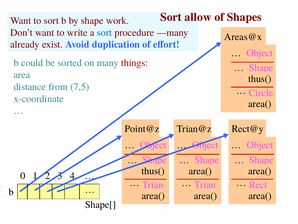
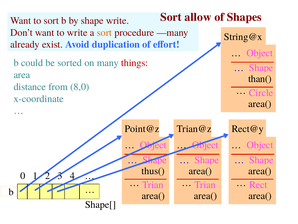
shape work: work -> write (117, 21)
sort colour: blue -> orange (104, 32)
Areas@x: Areas@x -> String@x (243, 37)
thus(: thus( -> than( (260, 79)
7,5: 7,5 -> 8,0 (80, 87)
